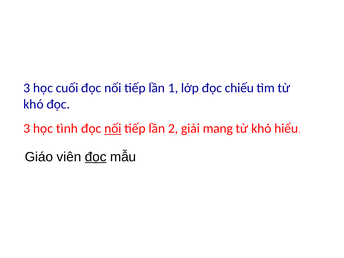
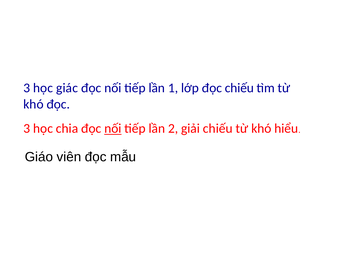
cuối: cuối -> giác (67, 88)
tình: tình -> chia (67, 129)
giải mang: mang -> chiếu (218, 129)
đọc underline: present -> none (96, 157)
